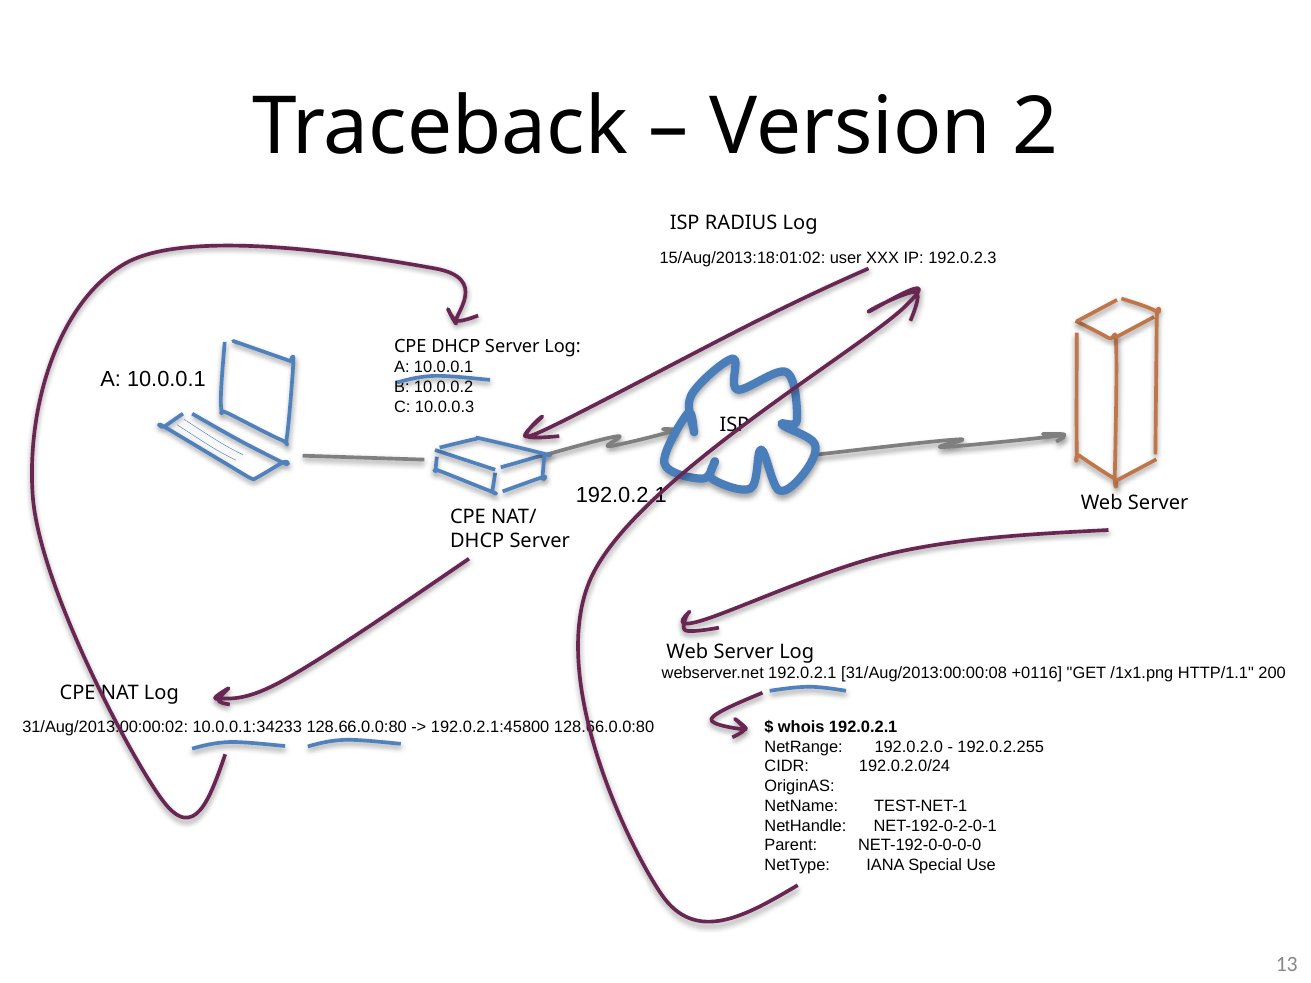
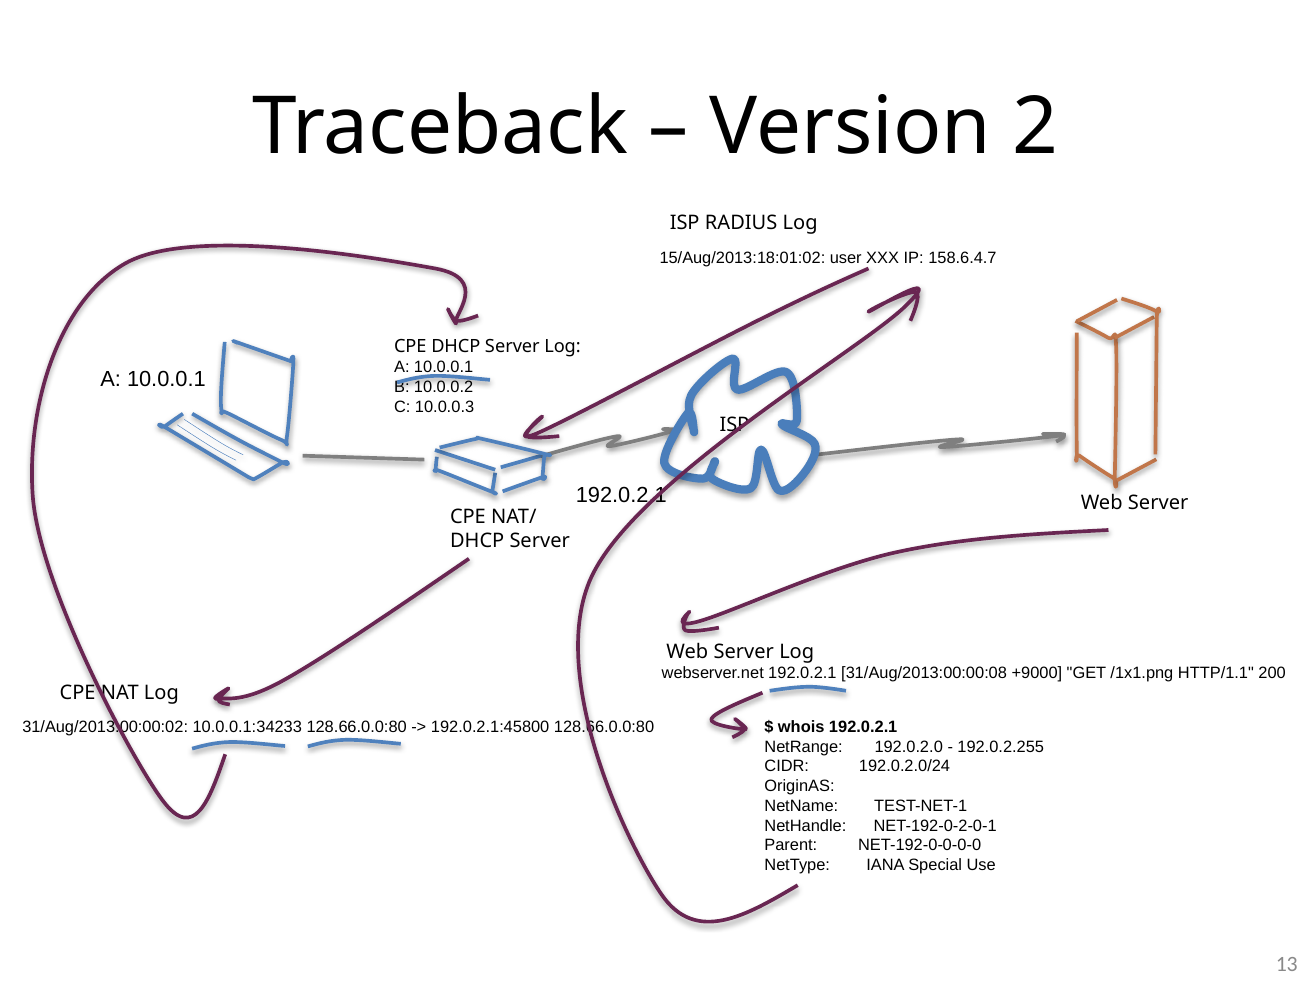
192.0.2.3: 192.0.2.3 -> 158.6.4.7 (962, 258)
+0116: +0116 -> +9000 (1037, 674)
